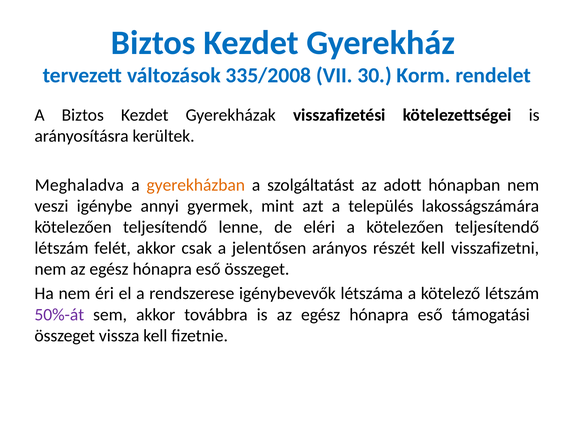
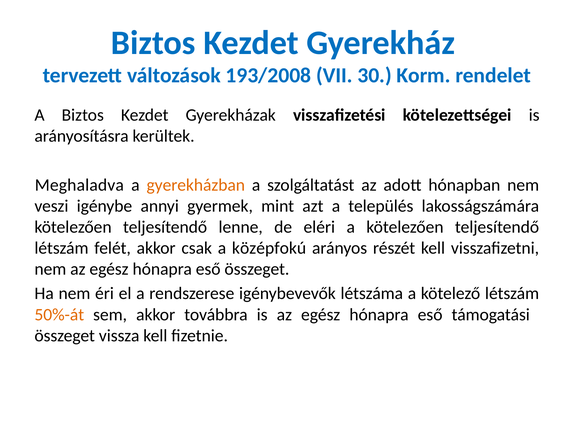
335/2008: 335/2008 -> 193/2008 (268, 76)
jelentősen: jelentősen -> középfokú (269, 248)
50%-át colour: purple -> orange (59, 315)
